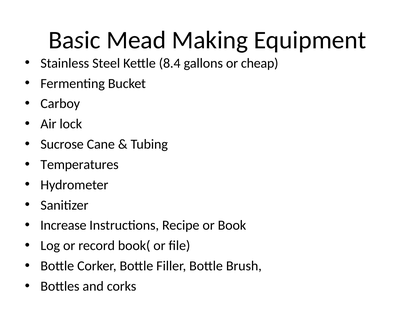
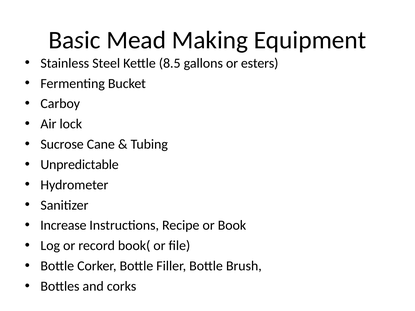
8.4: 8.4 -> 8.5 (170, 63)
cheap: cheap -> esters (260, 63)
Temperatures: Temperatures -> Unpredictable (80, 165)
